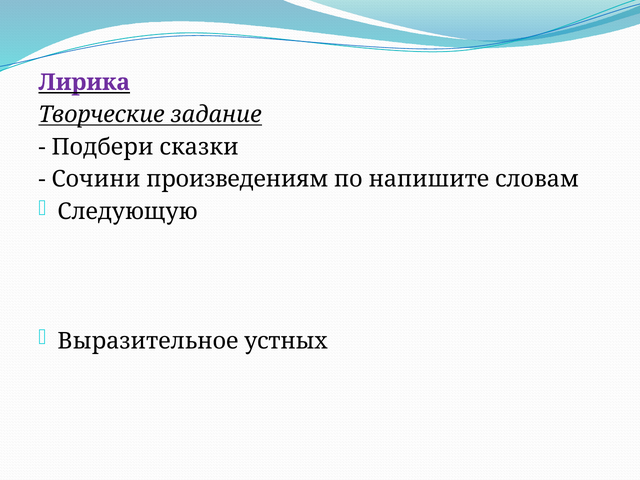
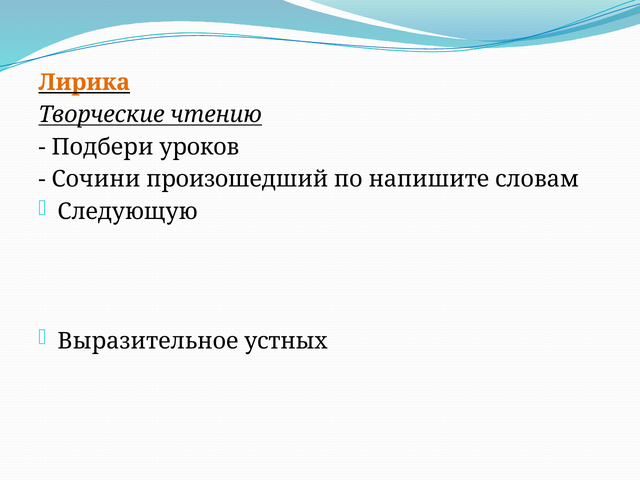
Лирика colour: purple -> orange (84, 82)
задание: задание -> чтению (216, 115)
сказки: сказки -> уроков (199, 147)
произведениям: произведениям -> произошедший (237, 179)
